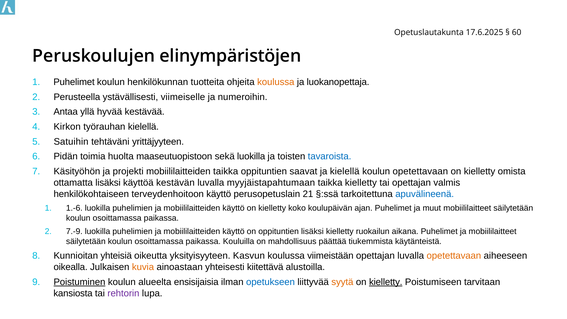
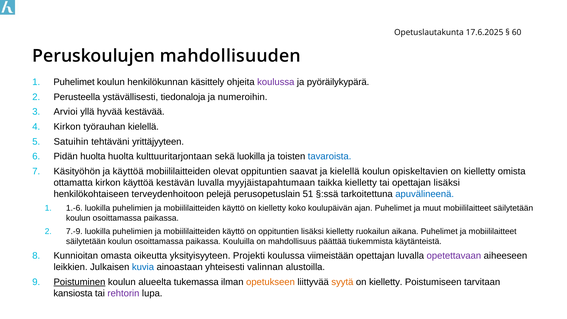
elinympäristöjen: elinympäristöjen -> mahdollisuuden (230, 56)
tuotteita: tuotteita -> käsittely (208, 82)
koulussa colour: orange -> purple (276, 82)
luokanopettaja: luokanopettaja -> pyöräilykypärä (338, 82)
viimeiselle: viimeiselle -> tiedonaloja (183, 97)
Antaa: Antaa -> Arvioi (66, 112)
Pidän toimia: toimia -> huolta (93, 156)
maaseutuopistoon: maaseutuopistoon -> kulttuuritarjontaan (174, 156)
ja projekti: projekti -> käyttöä (128, 171)
mobiililaitteiden taikka: taikka -> olevat (226, 171)
koulun opetettavaan: opetettavaan -> opiskeltavien (420, 171)
ottamatta lisäksi: lisäksi -> kirkon (108, 183)
opettajan valmis: valmis -> lisäksi (447, 183)
terveydenhoitoon käyttö: käyttö -> pelejä (219, 194)
21: 21 -> 51 (308, 194)
yhteisiä: yhteisiä -> omasta (116, 256)
Kasvun: Kasvun -> Projekti (249, 256)
opetettavaan colour: orange -> purple (454, 256)
oikealla: oikealla -> leikkien (71, 267)
kuvia colour: orange -> blue (143, 267)
kiitettävä: kiitettävä -> valinnan (265, 267)
ensisijaisia: ensisijaisia -> tukemassa (196, 282)
opetukseen colour: blue -> orange (270, 282)
kielletty underline: present -> none (386, 282)
